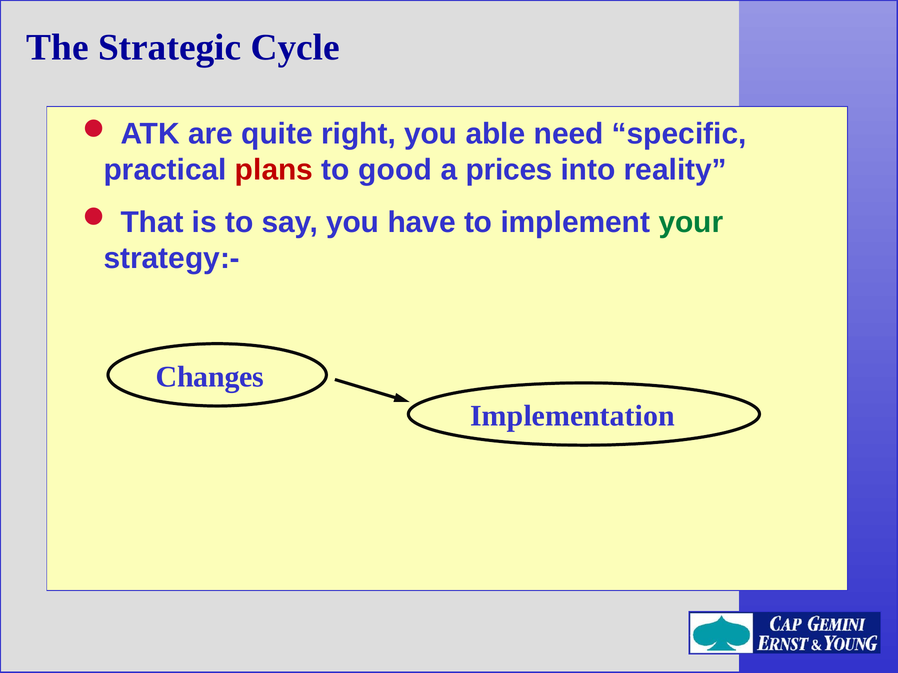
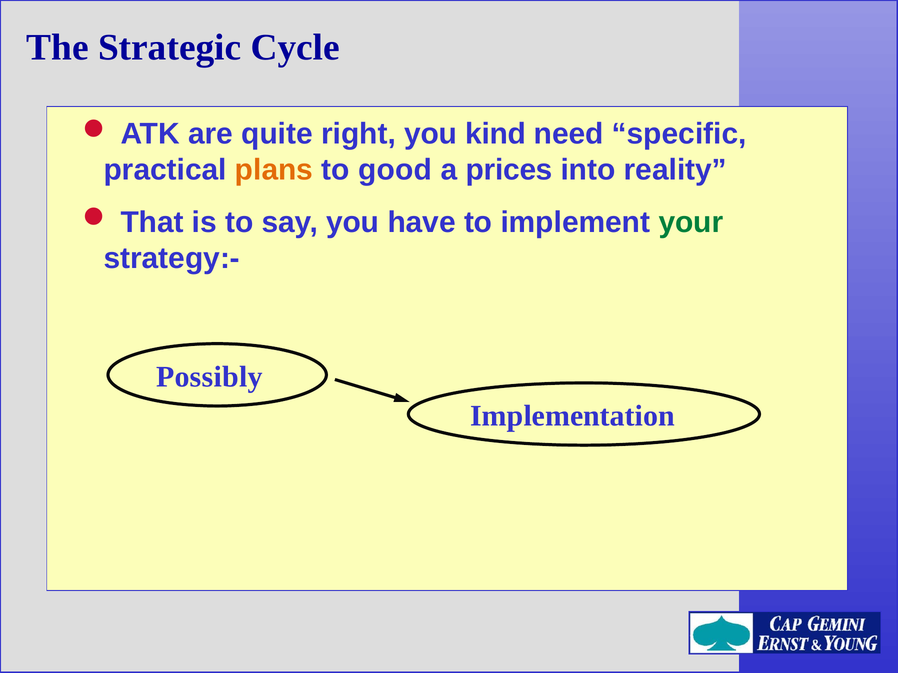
able: able -> kind (496, 134)
plans colour: red -> orange (274, 170)
Changes: Changes -> Possibly (210, 377)
